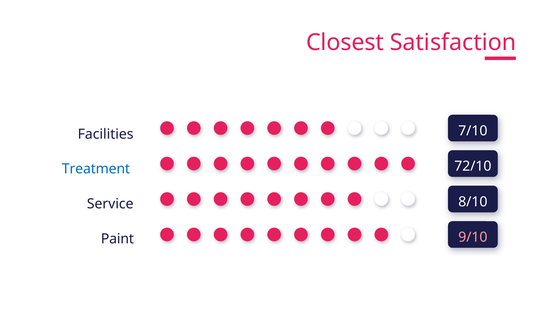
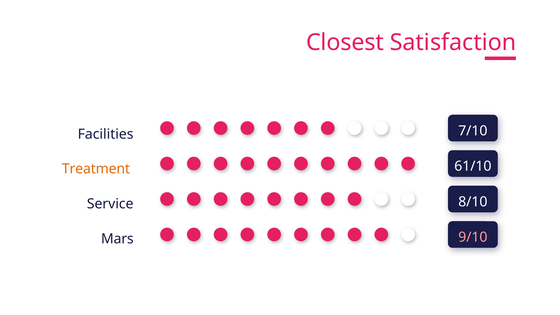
72/10: 72/10 -> 61/10 (473, 166)
Treatment colour: blue -> orange (96, 169)
Paint: Paint -> Mars (117, 239)
